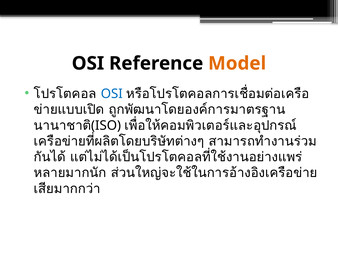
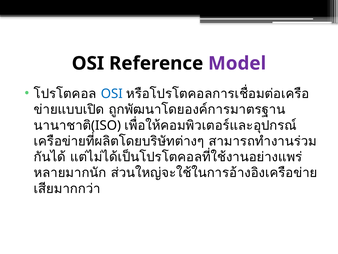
Model colour: orange -> purple (237, 63)
